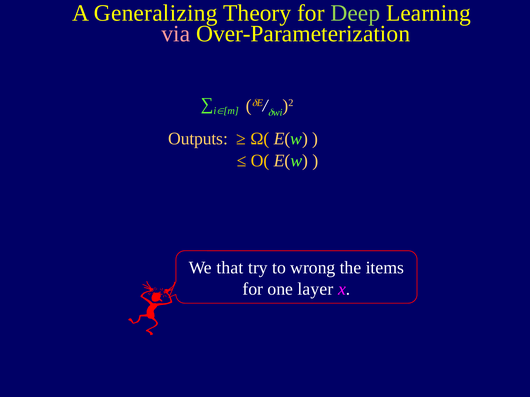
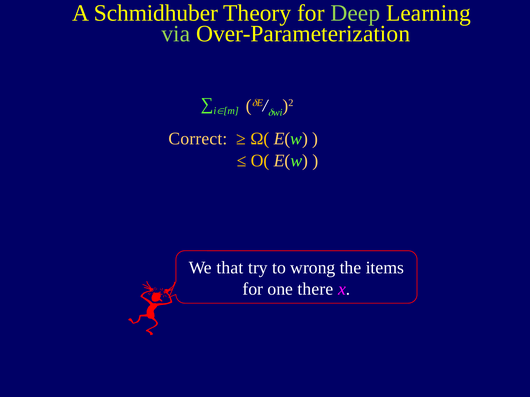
Generalizing: Generalizing -> Schmidhuber (156, 13)
via colour: pink -> light green (176, 34)
Outputs: Outputs -> Correct (198, 139)
layer: layer -> there (315, 289)
